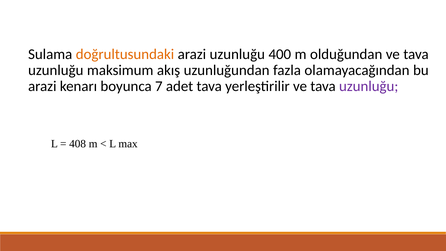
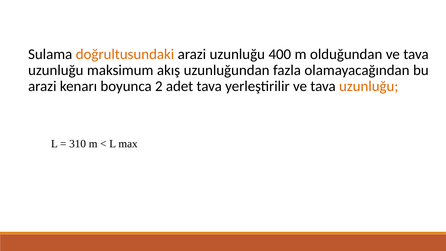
7: 7 -> 2 (159, 86)
uzunluğu colour: purple -> orange (369, 86)
408: 408 -> 310 (78, 144)
